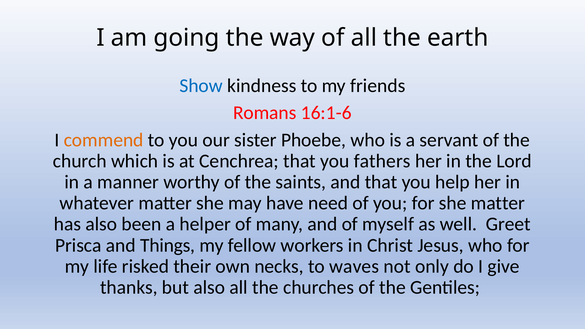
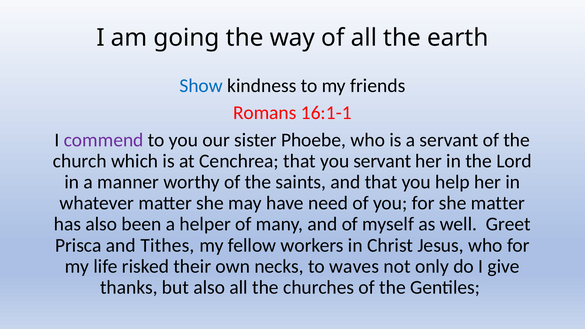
16:1-6: 16:1-6 -> 16:1-1 (326, 113)
commend colour: orange -> purple (104, 140)
you fathers: fathers -> servant (382, 161)
Things: Things -> Tithes (167, 245)
